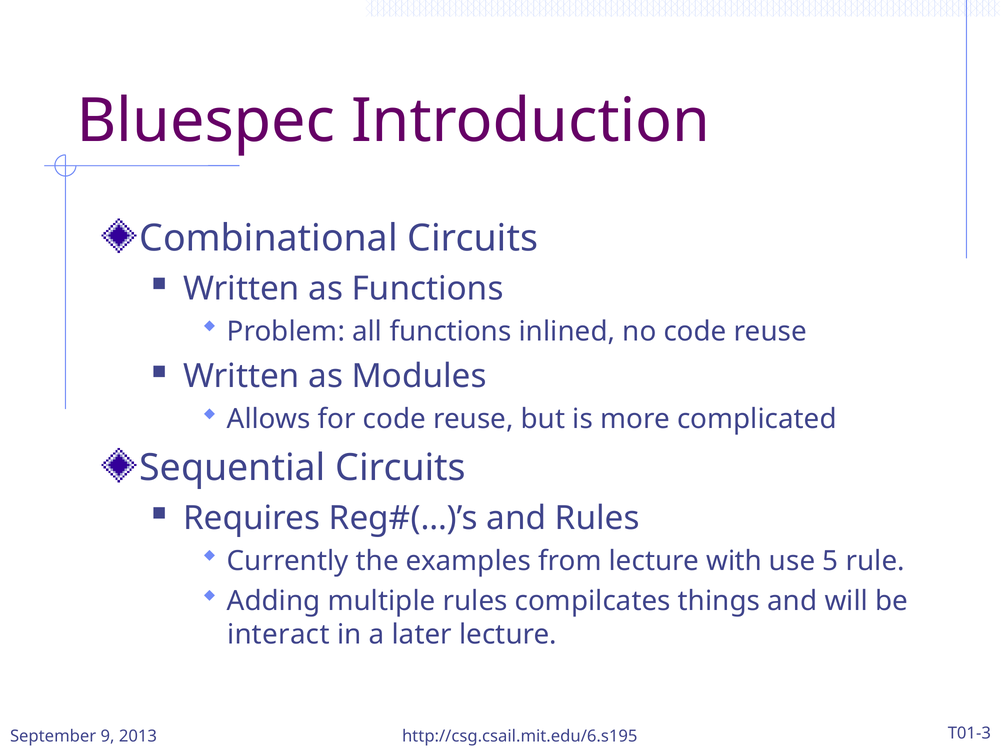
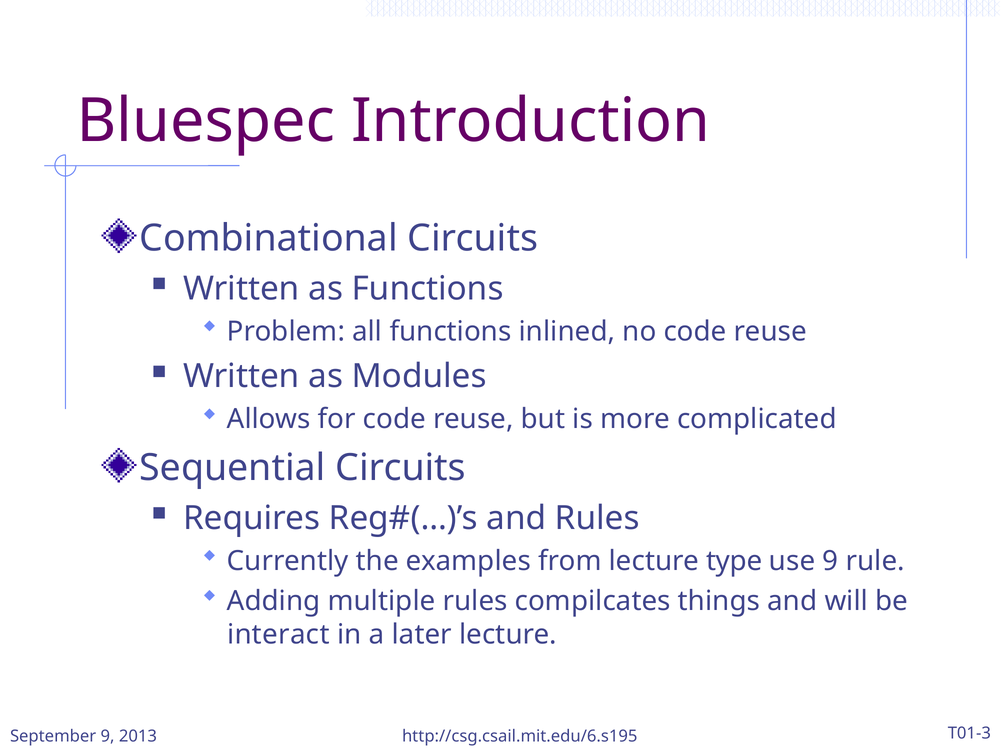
with: with -> type (734, 562)
use 5: 5 -> 9 (830, 562)
